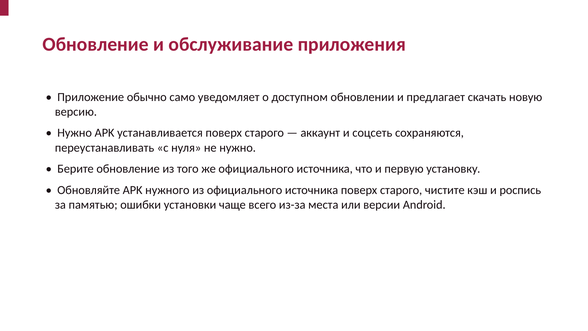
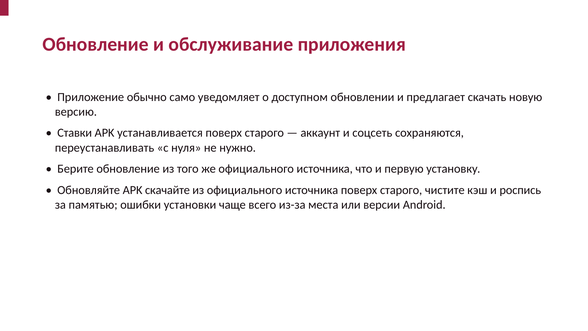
Нужно: Нужно -> Ставки (75, 133)
нужного: нужного -> скачайте (167, 190)
